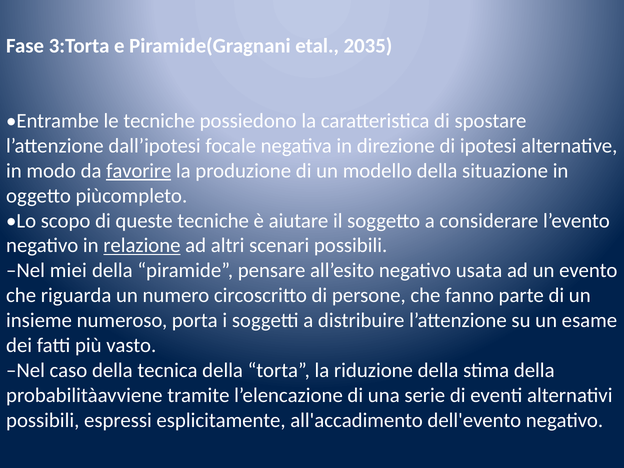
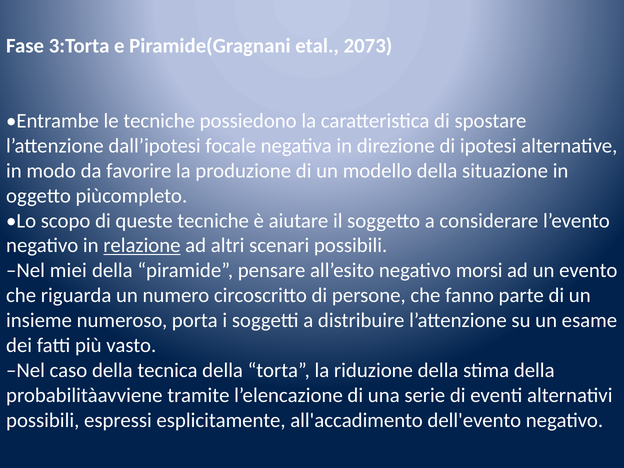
2035: 2035 -> 2073 (368, 46)
favorire underline: present -> none (139, 171)
usata: usata -> morsi (479, 271)
